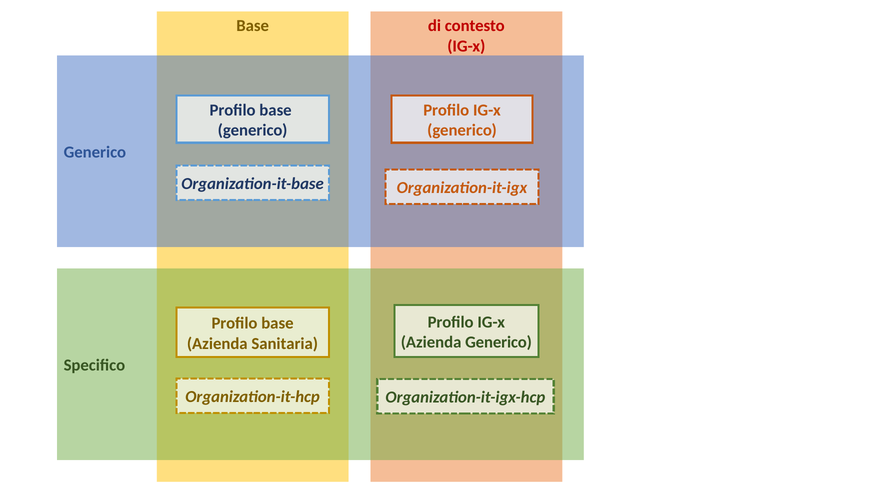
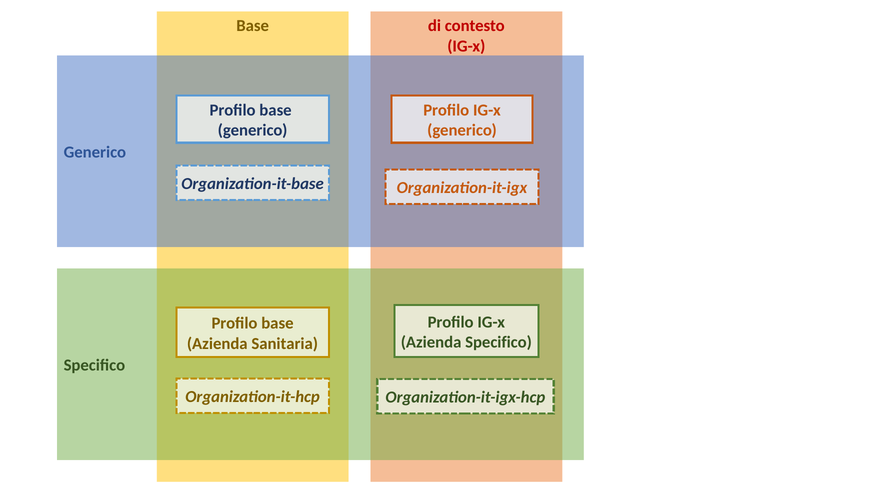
Azienda Generico: Generico -> Specifico (499, 343)
